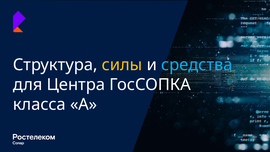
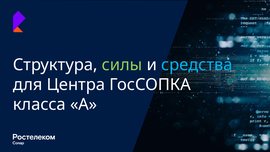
силы colour: yellow -> light green (122, 65)
